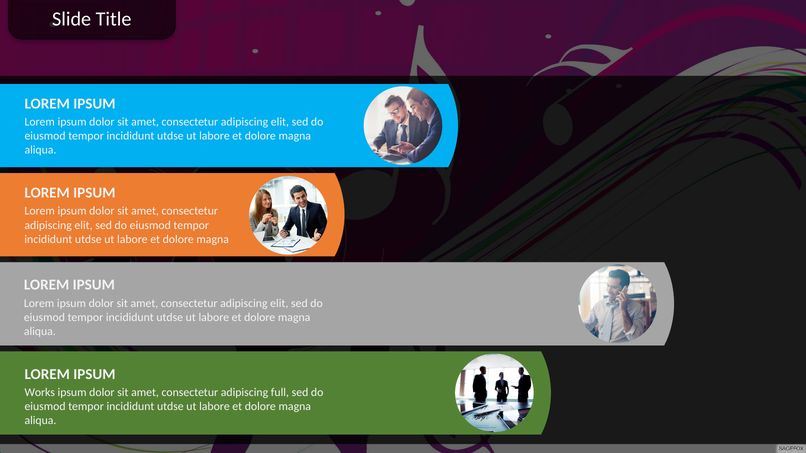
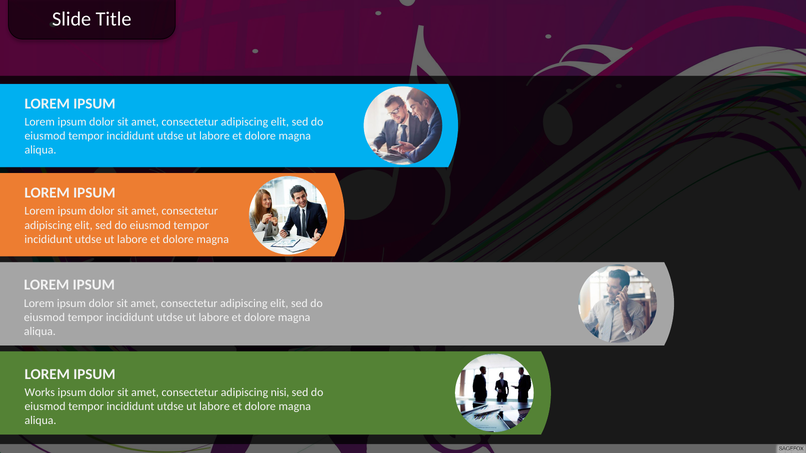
full: full -> nisi (280, 393)
